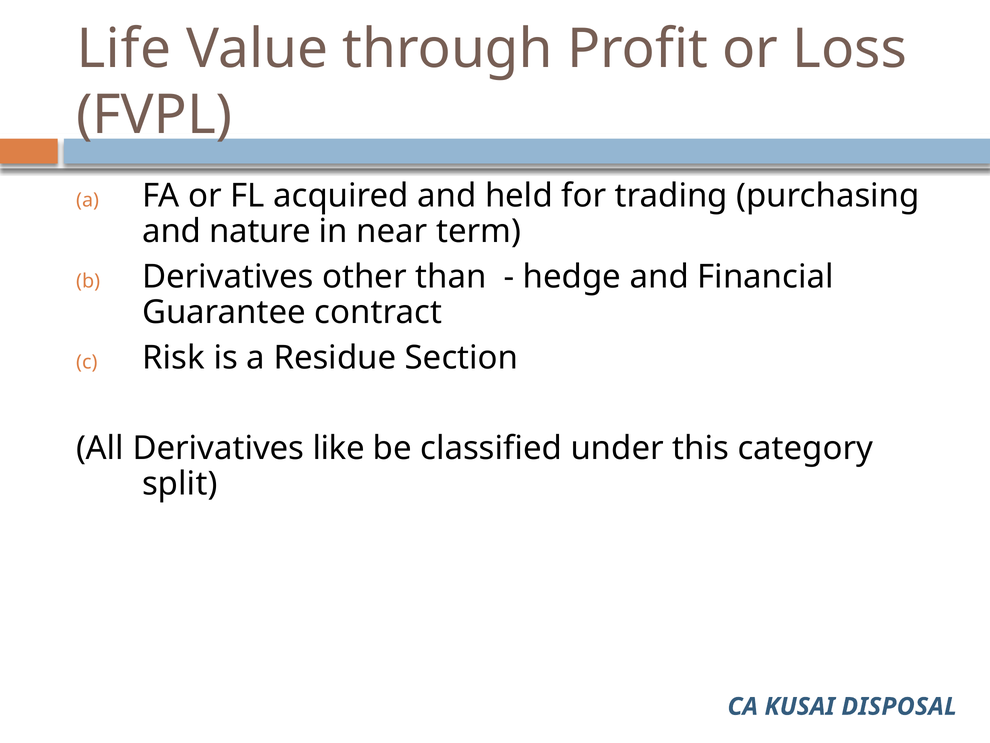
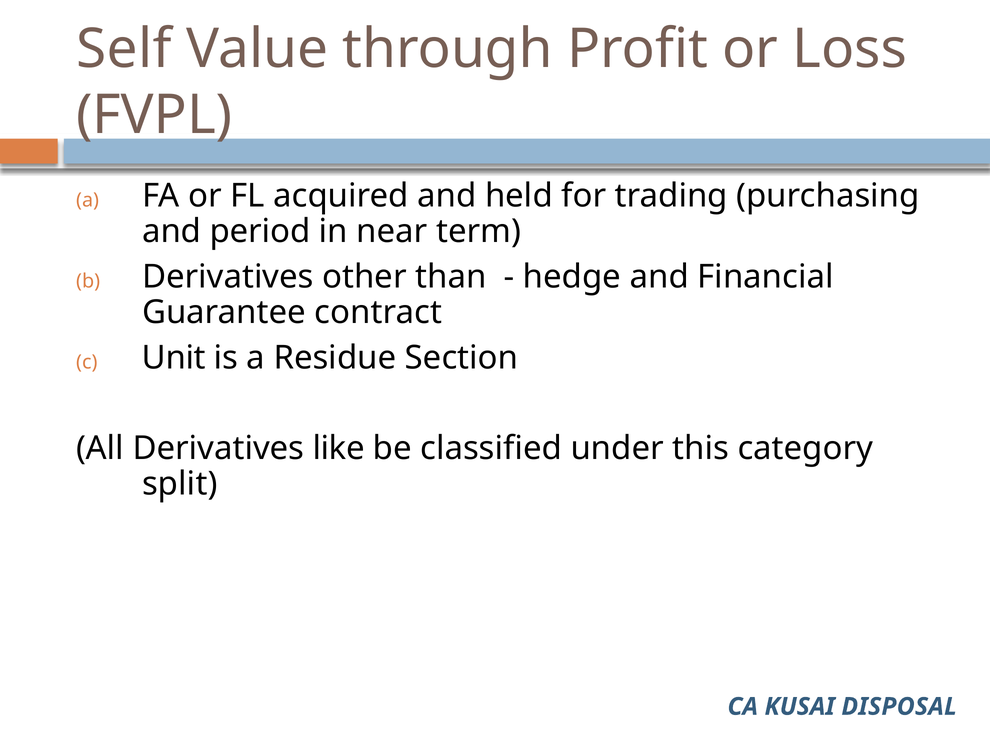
Life: Life -> Self (124, 49)
nature: nature -> period (260, 231)
Risk: Risk -> Unit (174, 358)
